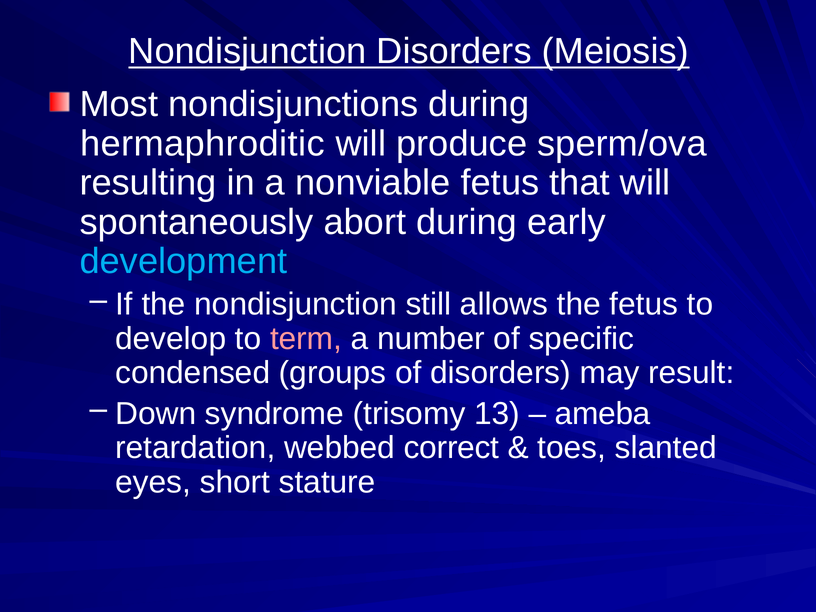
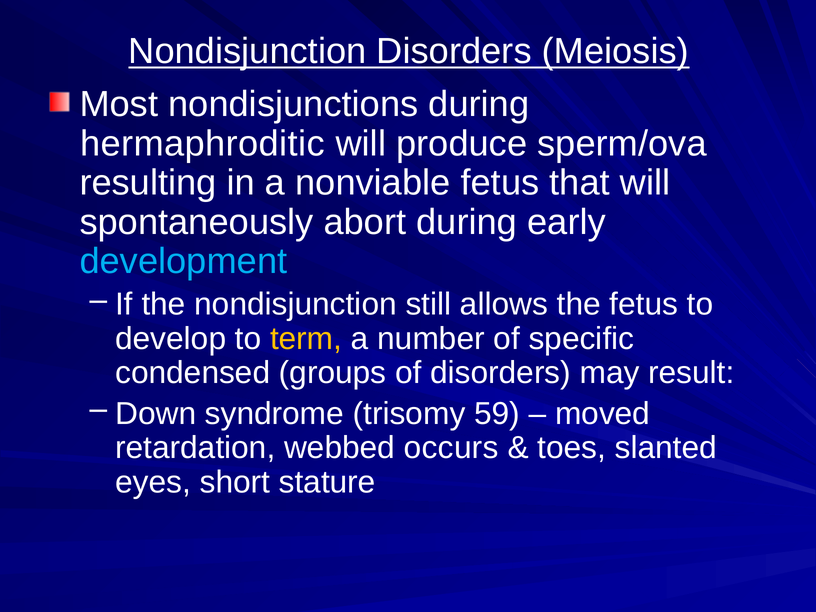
term colour: pink -> yellow (306, 339)
13: 13 -> 59 (497, 414)
ameba: ameba -> moved (603, 414)
correct: correct -> occurs (451, 448)
